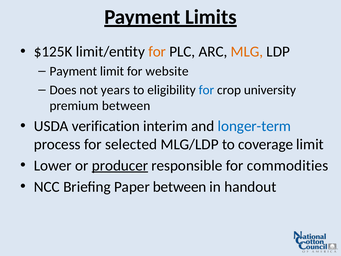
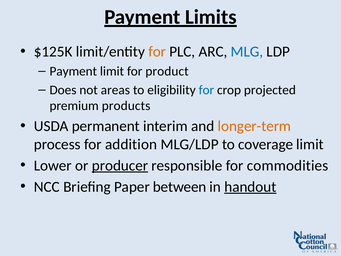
MLG colour: orange -> blue (247, 52)
website: website -> product (167, 71)
years: years -> areas (115, 90)
university: university -> projected (270, 90)
premium between: between -> products (126, 106)
verification: verification -> permanent (106, 126)
longer-term colour: blue -> orange (254, 126)
selected: selected -> addition (131, 144)
handout underline: none -> present (250, 187)
